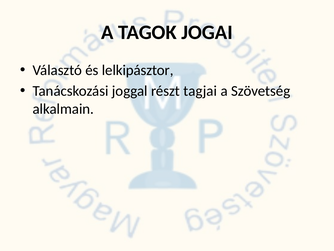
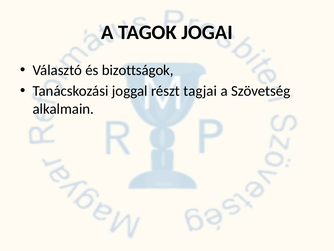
lelkipásztor: lelkipásztor -> bizottságok (138, 70)
